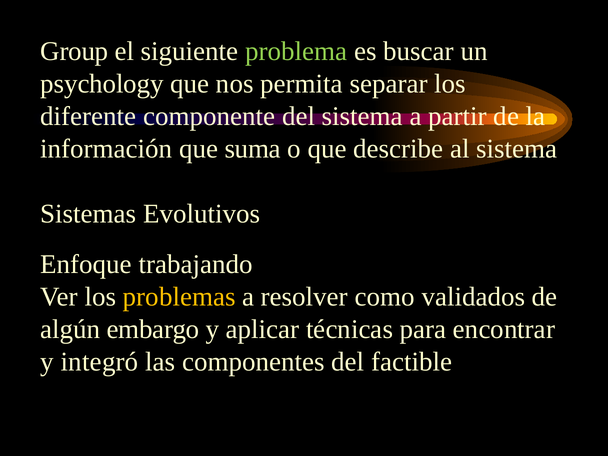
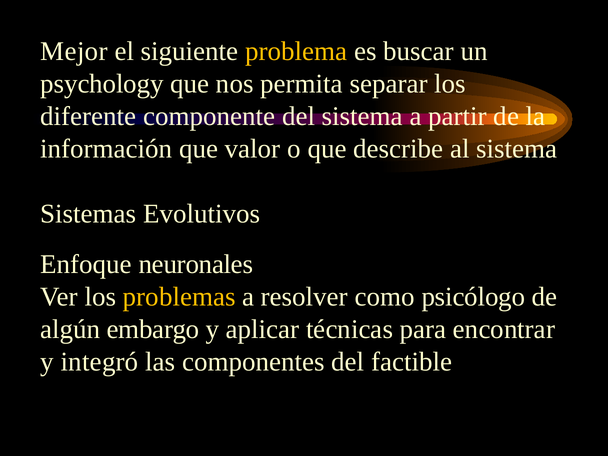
Group: Group -> Mejor (74, 51)
problema colour: light green -> yellow (296, 51)
suma: suma -> valor (253, 149)
trabajando: trabajando -> neuronales (196, 264)
validados: validados -> psicólogo (473, 297)
